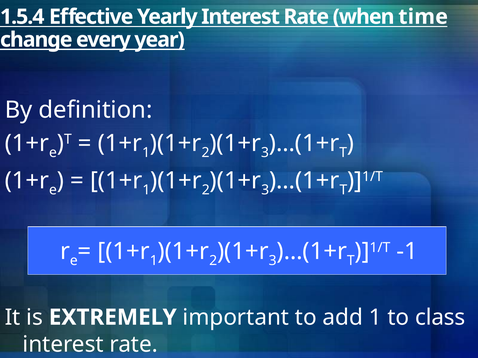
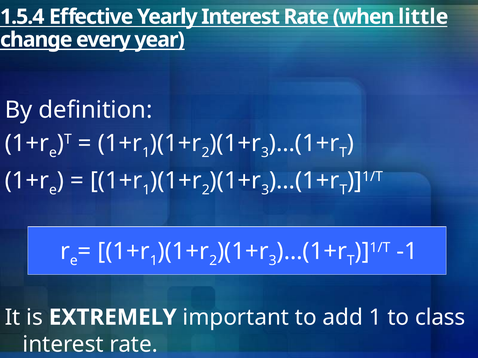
time: time -> little (423, 17)
